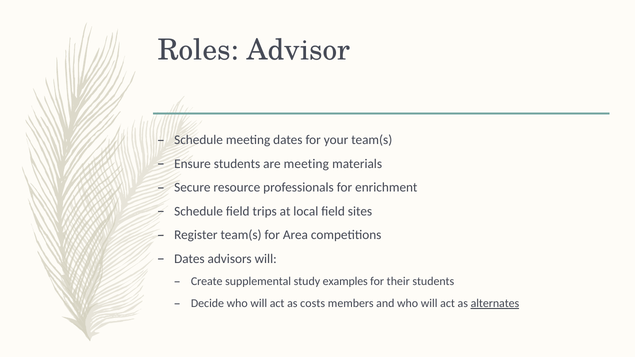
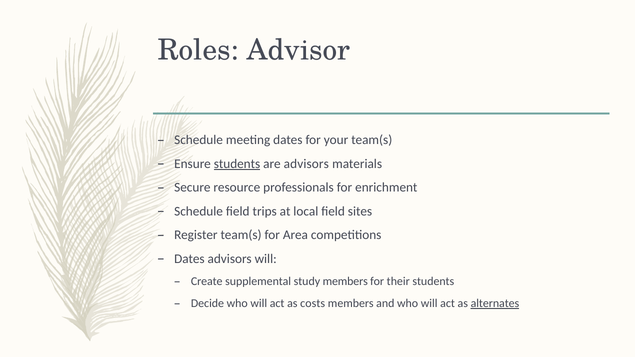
students underline: none -> present (237, 164)
are meeting: meeting -> advisors (306, 164)
study examples: examples -> members (345, 282)
